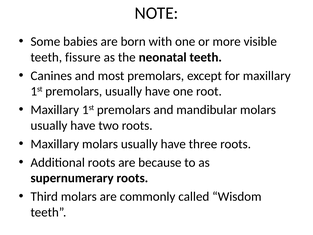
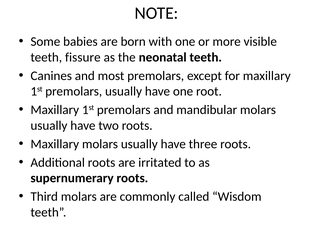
because: because -> irritated (160, 162)
